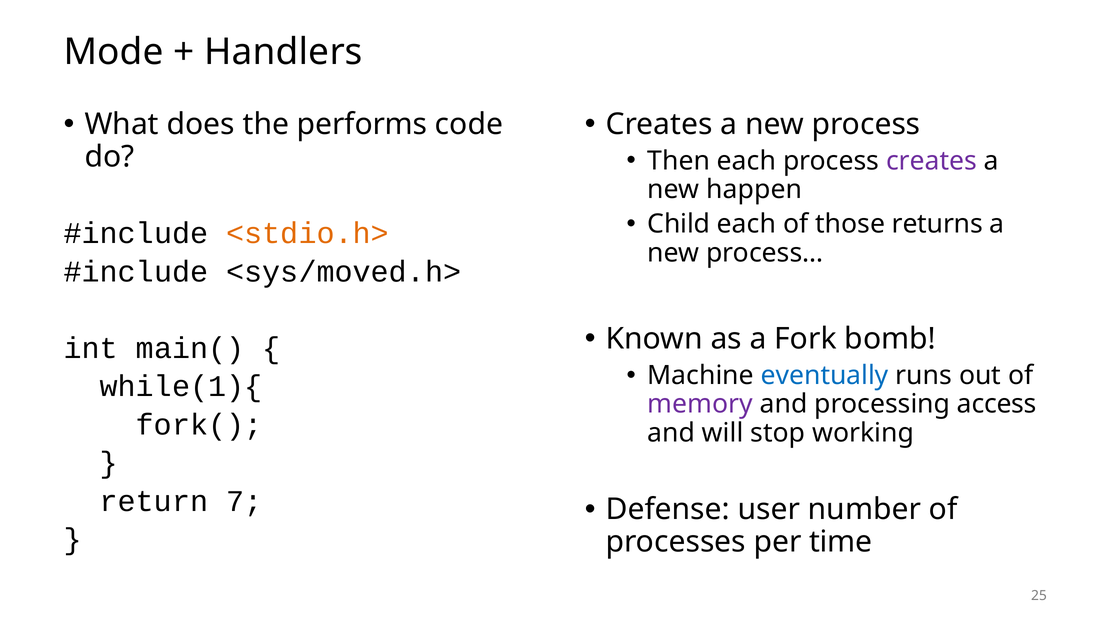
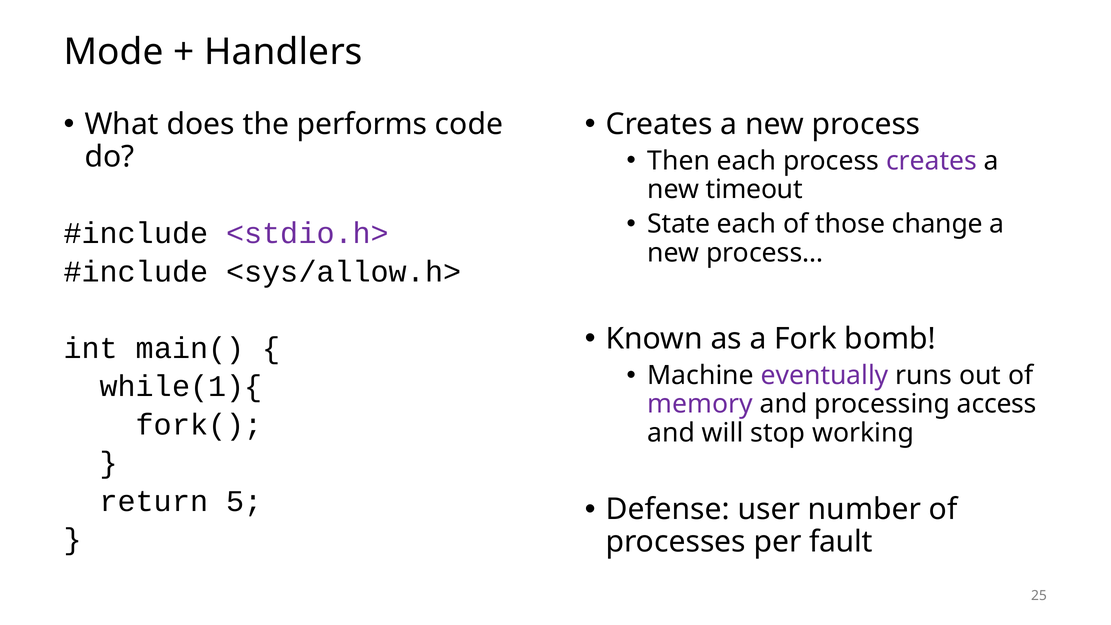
happen: happen -> timeout (754, 190)
Child: Child -> State (679, 224)
returns: returns -> change (937, 224)
<stdio.h> colour: orange -> purple (308, 233)
<sys/moved.h>: <sys/moved.h> -> <sys/allow.h> (344, 272)
eventually colour: blue -> purple (825, 375)
7: 7 -> 5 (244, 501)
time: time -> fault (841, 542)
